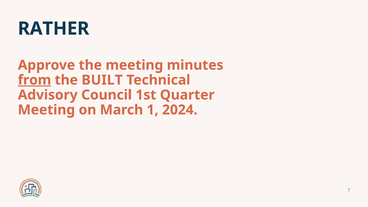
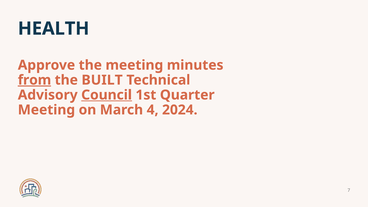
RATHER: RATHER -> HEALTH (54, 29)
Council underline: none -> present (107, 95)
1: 1 -> 4 (153, 110)
